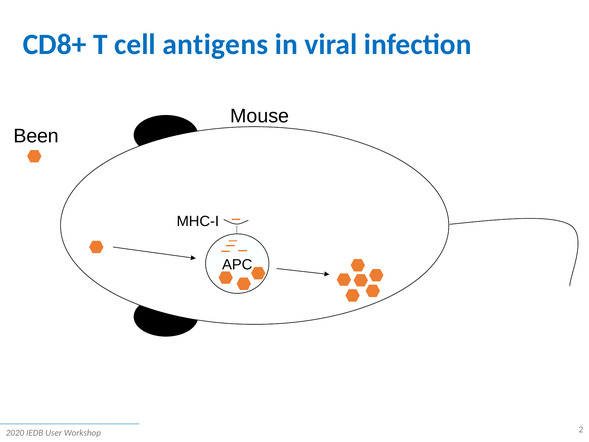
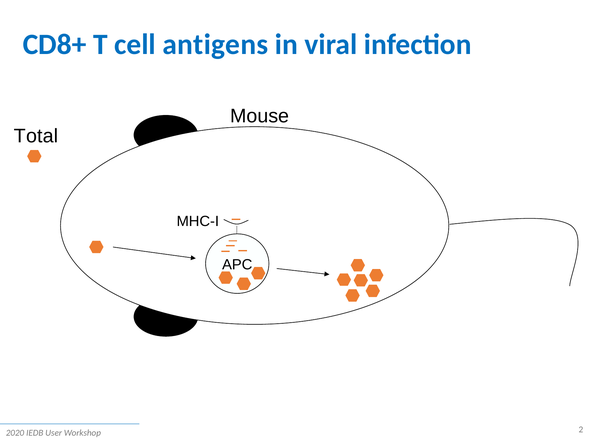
Been: Been -> Total (36, 136)
